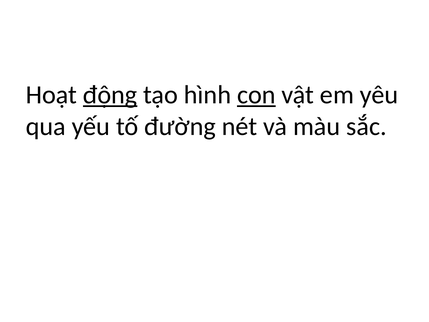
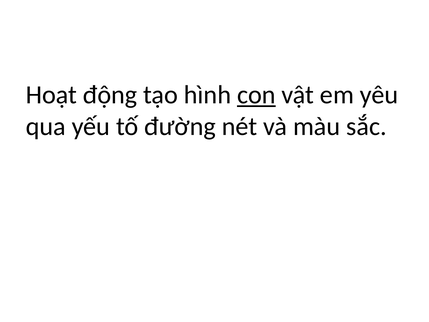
động underline: present -> none (110, 95)
